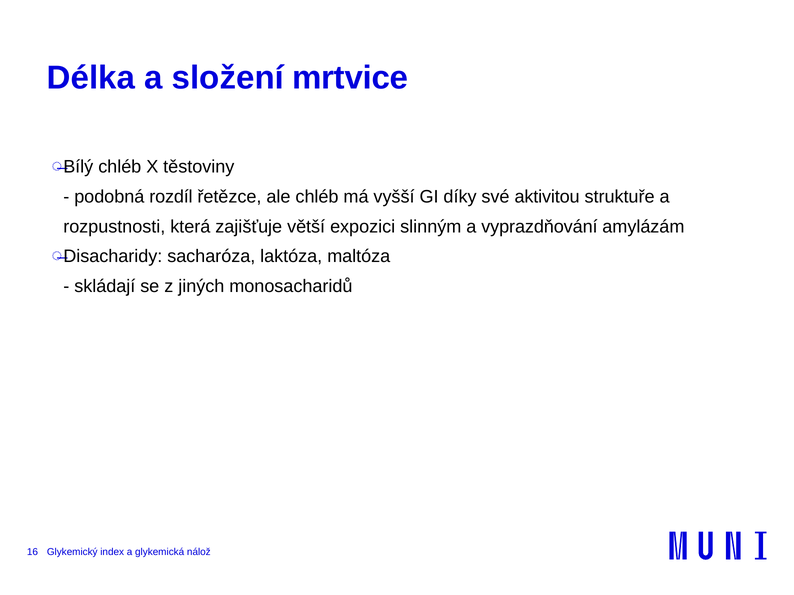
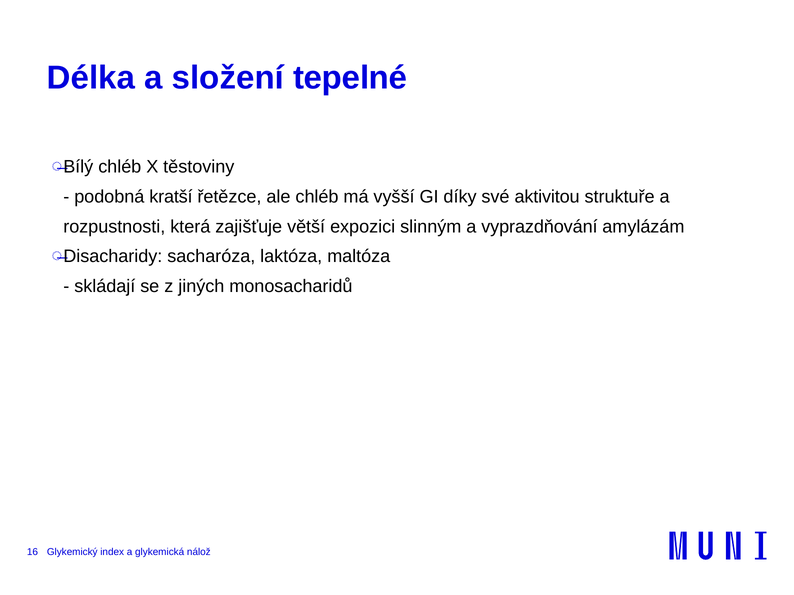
mrtvice: mrtvice -> tepelné (350, 78)
rozdíl: rozdíl -> kratší (171, 197)
